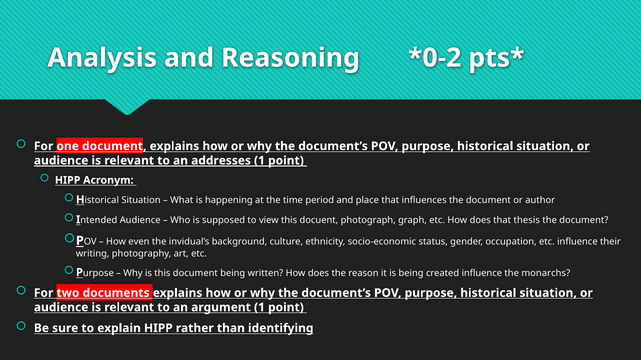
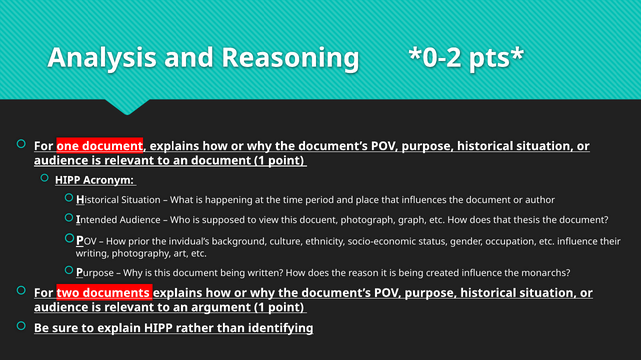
an addresses: addresses -> document (221, 161)
even: even -> prior (139, 242)
